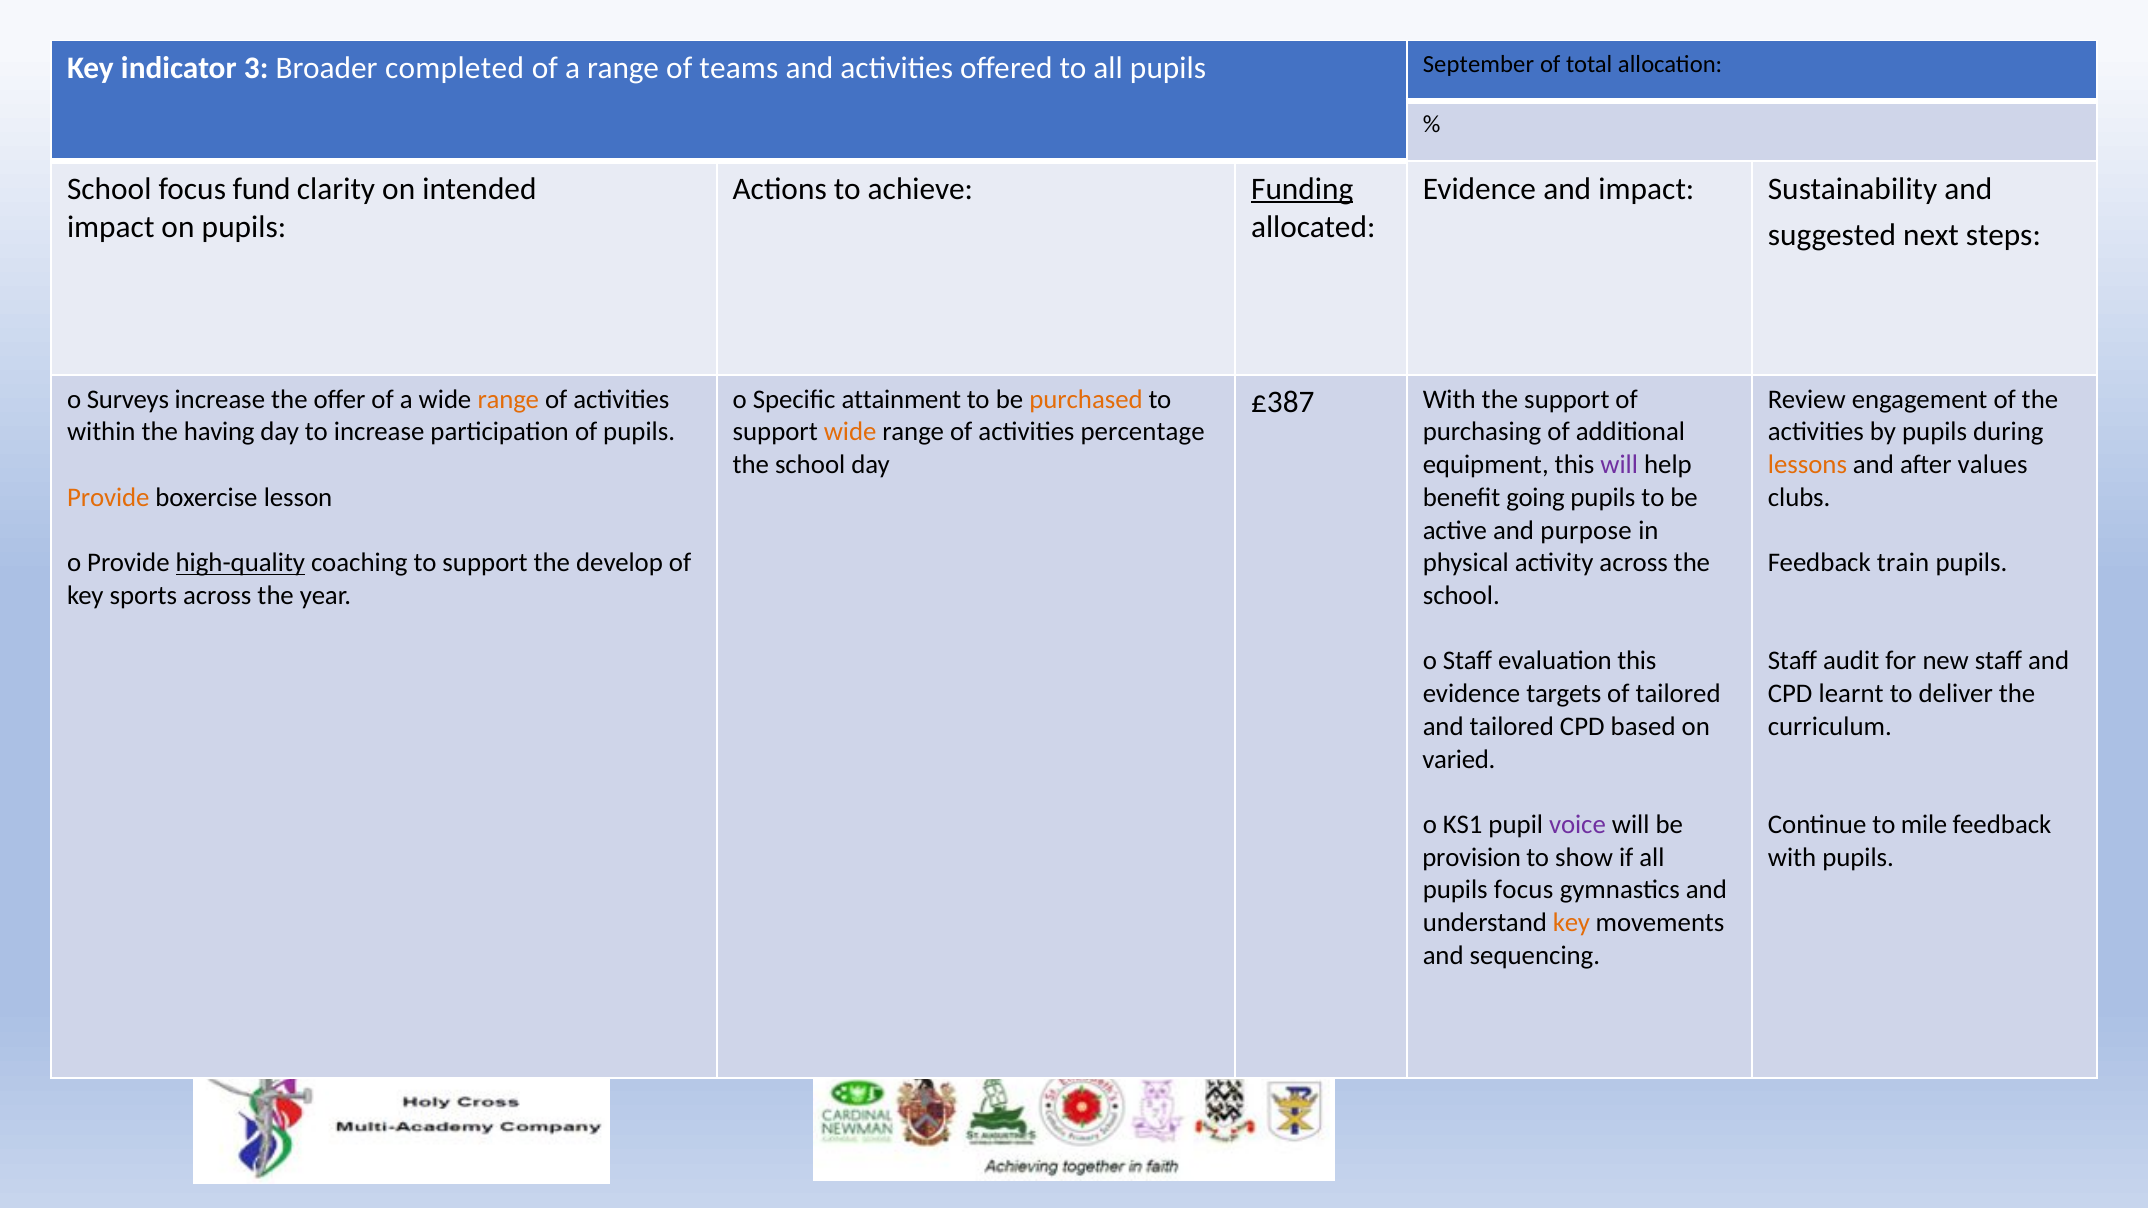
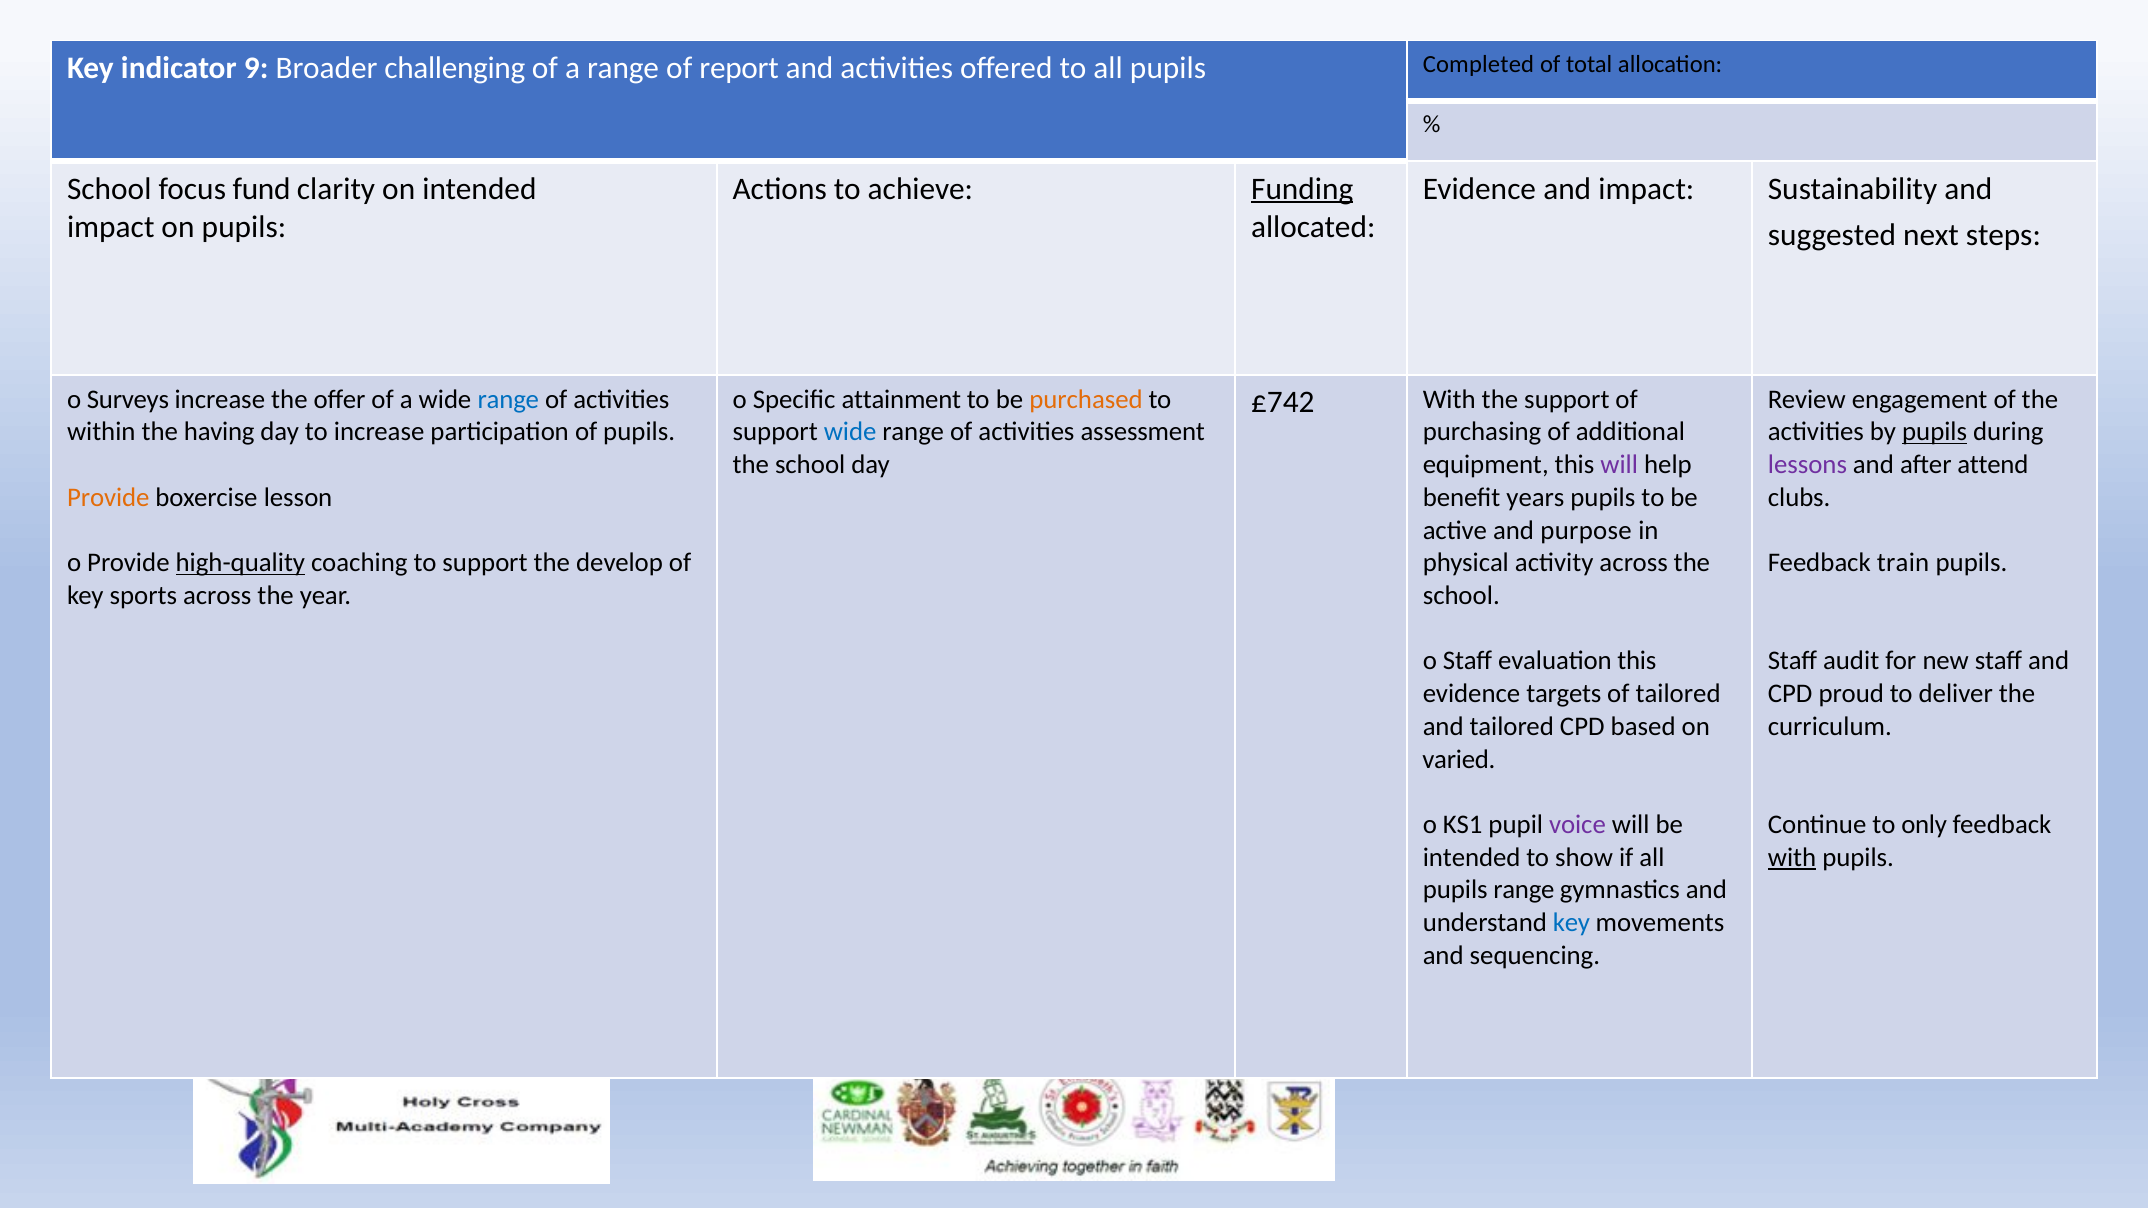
3: 3 -> 9 (256, 68)
completed: completed -> challenging (455, 68)
teams: teams -> report (739, 68)
September: September -> Completed (1478, 64)
range colour: orange -> blue (508, 399)
£387: £387 -> £742 (1283, 402)
wide colour: orange -> blue (850, 432)
percentage: percentage -> assessment (1143, 432)
pupils underline: none -> present (1935, 432)
lessons colour: orange -> purple (1807, 465)
values: values -> attend (1993, 465)
going: going -> years (1535, 498)
learnt: learnt -> proud (1851, 694)
mile: mile -> only (1924, 825)
provision: provision -> intended (1472, 858)
with underline: none -> present (1792, 858)
pupils focus: focus -> range (1524, 890)
key colour: orange -> blue (1571, 923)
